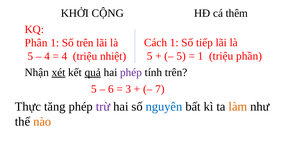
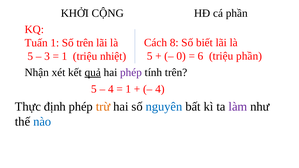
cá thêm: thêm -> phần (237, 13)
Cách 1: 1 -> 8 (174, 43)
tiếp: tiếp -> biết (204, 43)
Phân: Phân -> Tuấn (36, 43)
5: 5 -> 0 (181, 56)
1: 1 -> 6 (201, 56)
4: 4 -> 3 (47, 56)
4: 4 -> 1 (65, 56)
xét underline: present -> none (59, 72)
6: 6 -> 4 (111, 89)
3: 3 -> 1 (128, 89)
7: 7 -> 4 (160, 89)
tăng: tăng -> định (55, 107)
trừ colour: purple -> orange (103, 107)
làm colour: orange -> purple (238, 107)
nào colour: orange -> blue (42, 122)
